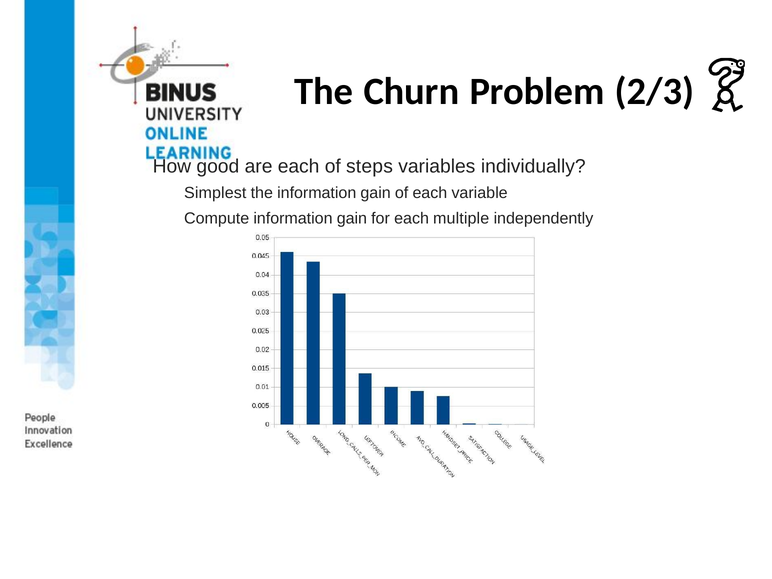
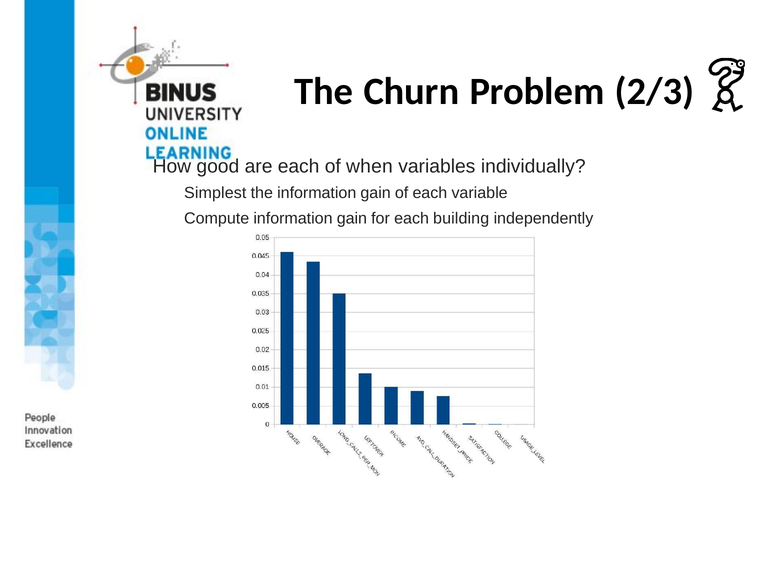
steps: steps -> when (369, 166)
multiple: multiple -> building (461, 218)
